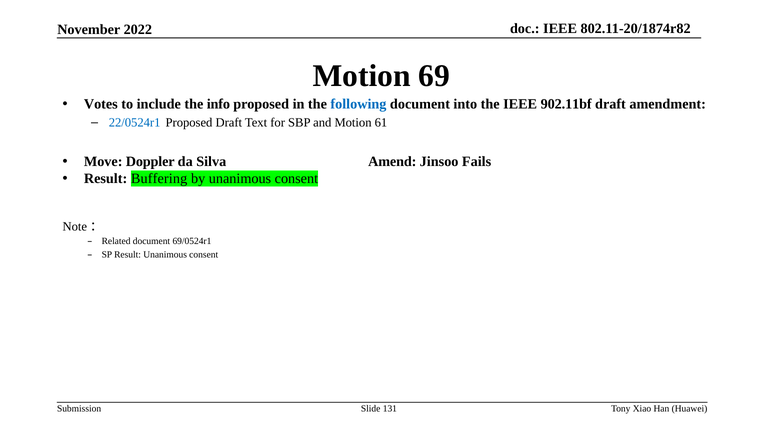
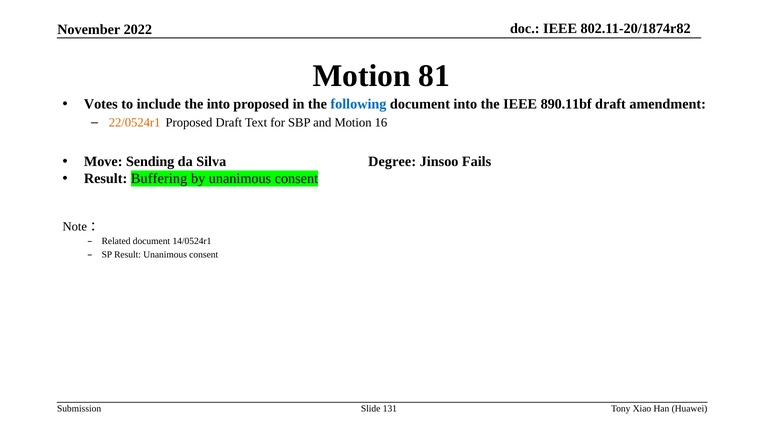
69: 69 -> 81 (434, 76)
the info: info -> into (218, 104)
902.11bf: 902.11bf -> 890.11bf (566, 104)
22/0524r1 colour: blue -> orange (135, 123)
61: 61 -> 16 (381, 123)
Doppler: Doppler -> Sending (150, 162)
Amend: Amend -> Degree (392, 162)
69/0524r1: 69/0524r1 -> 14/0524r1 (192, 242)
